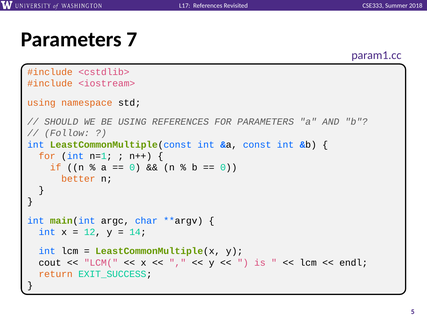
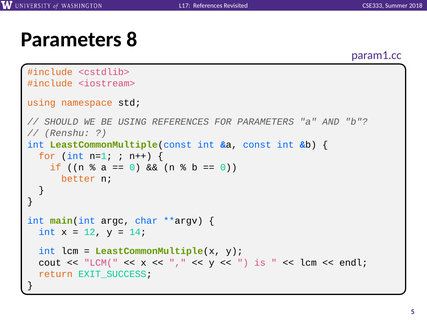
7: 7 -> 8 (132, 40)
Follow: Follow -> Renshu (67, 133)
